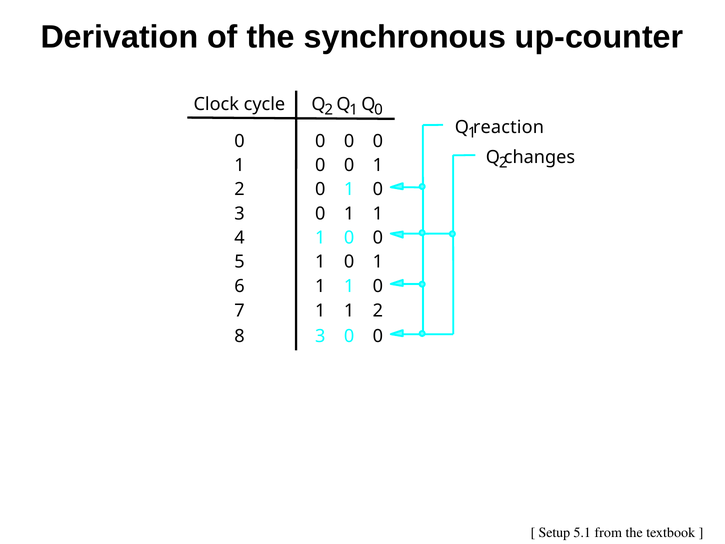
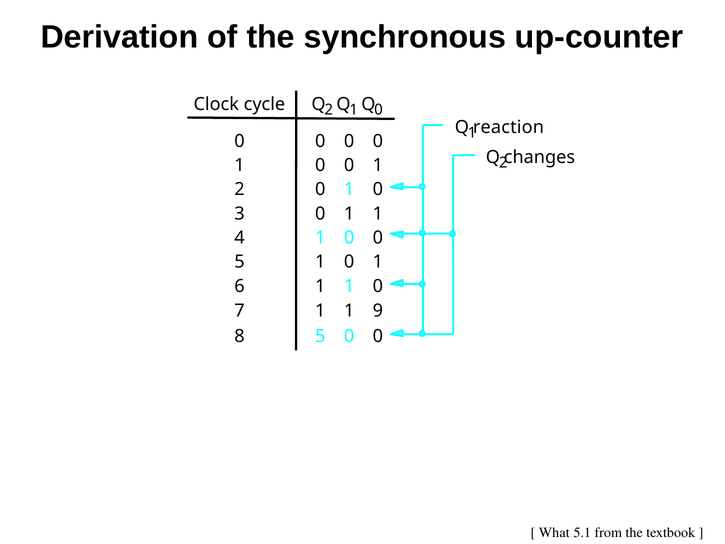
2: 2 -> 9 (378, 311)
8 3: 3 -> 5 (320, 336)
Setup: Setup -> What (554, 532)
